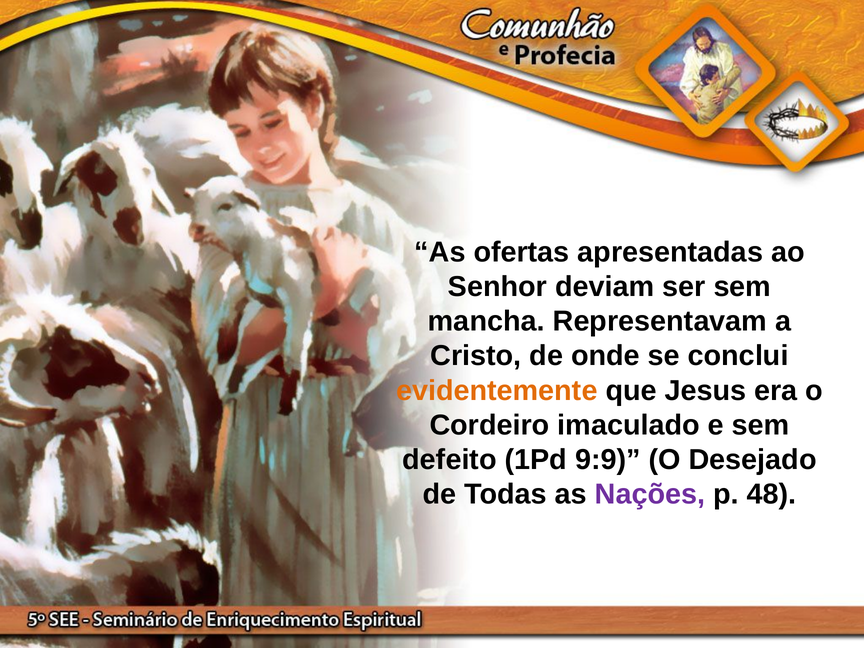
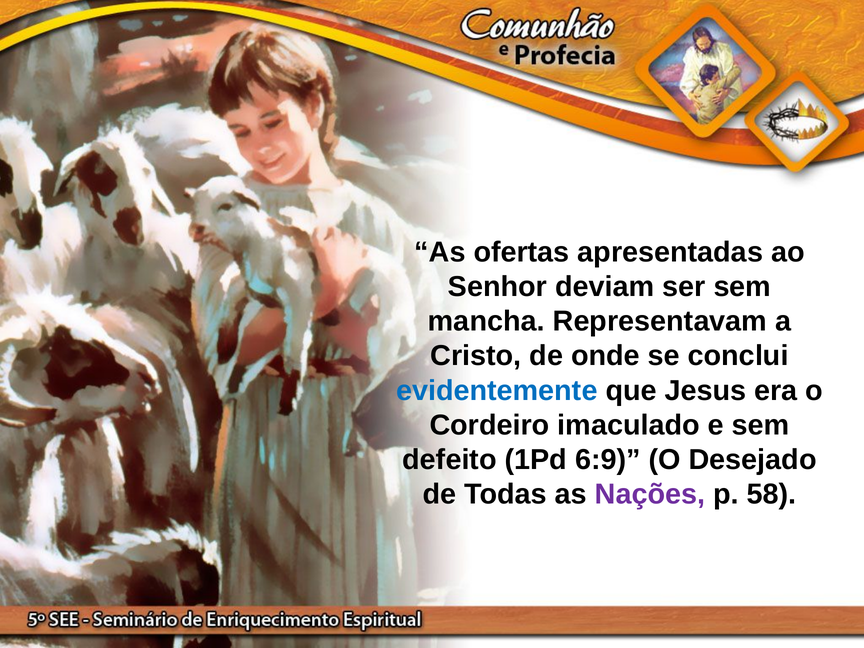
evidentemente colour: orange -> blue (497, 391)
9:9: 9:9 -> 6:9 (608, 460)
48: 48 -> 58 (772, 494)
